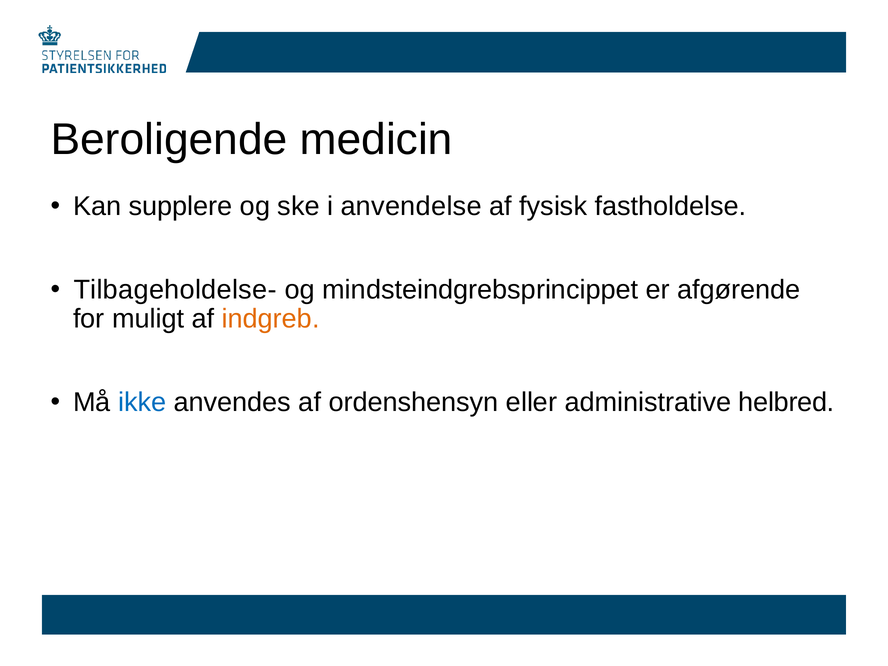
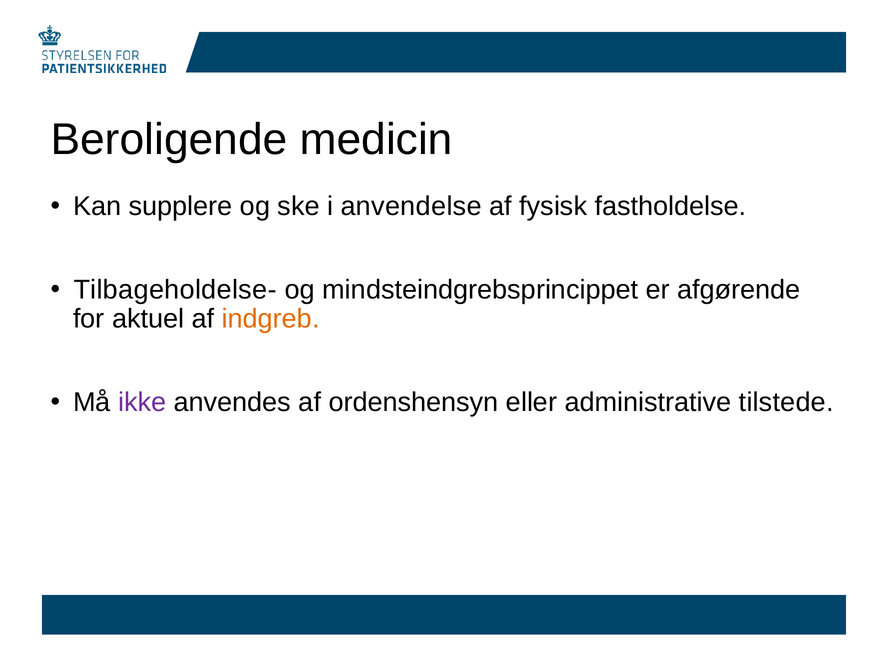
muligt: muligt -> aktuel (148, 319)
ikke colour: blue -> purple (142, 402)
helbred: helbred -> tilstede (786, 402)
